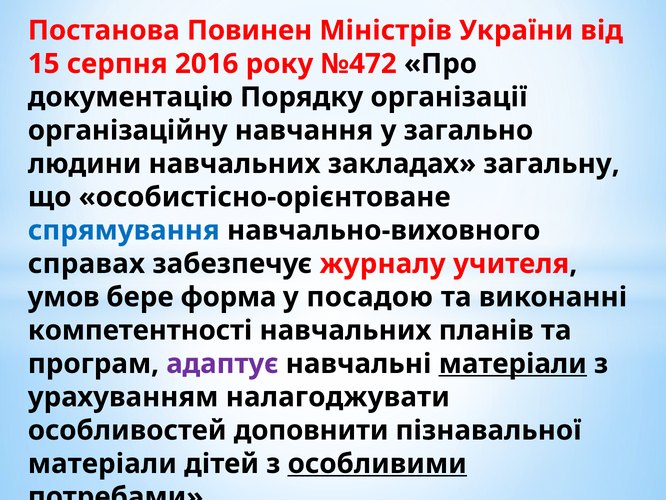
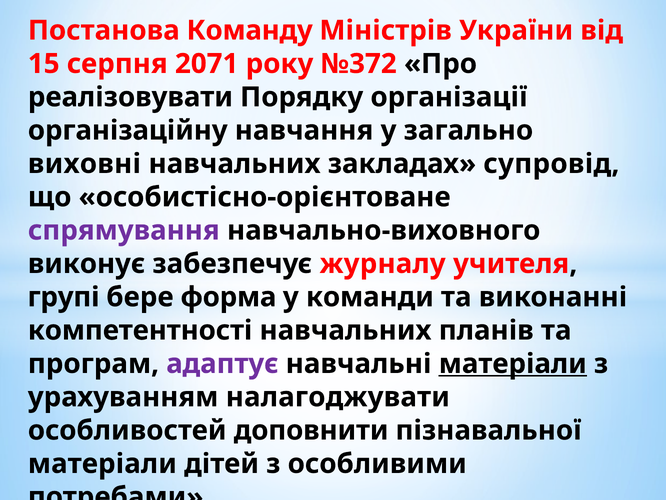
Повинен: Повинен -> Команду (250, 30)
2016: 2016 -> 2071 (207, 64)
№472: №472 -> №372 (359, 64)
документацію: документацію -> реалізовувати (130, 97)
людини: людини -> виховні (84, 164)
загальну: загальну -> супровід (551, 164)
спрямування colour: blue -> purple (124, 230)
справах: справах -> виконує (87, 264)
умов: умов -> групі (64, 297)
посадою: посадою -> команди (370, 297)
особливими underline: present -> none (377, 463)
